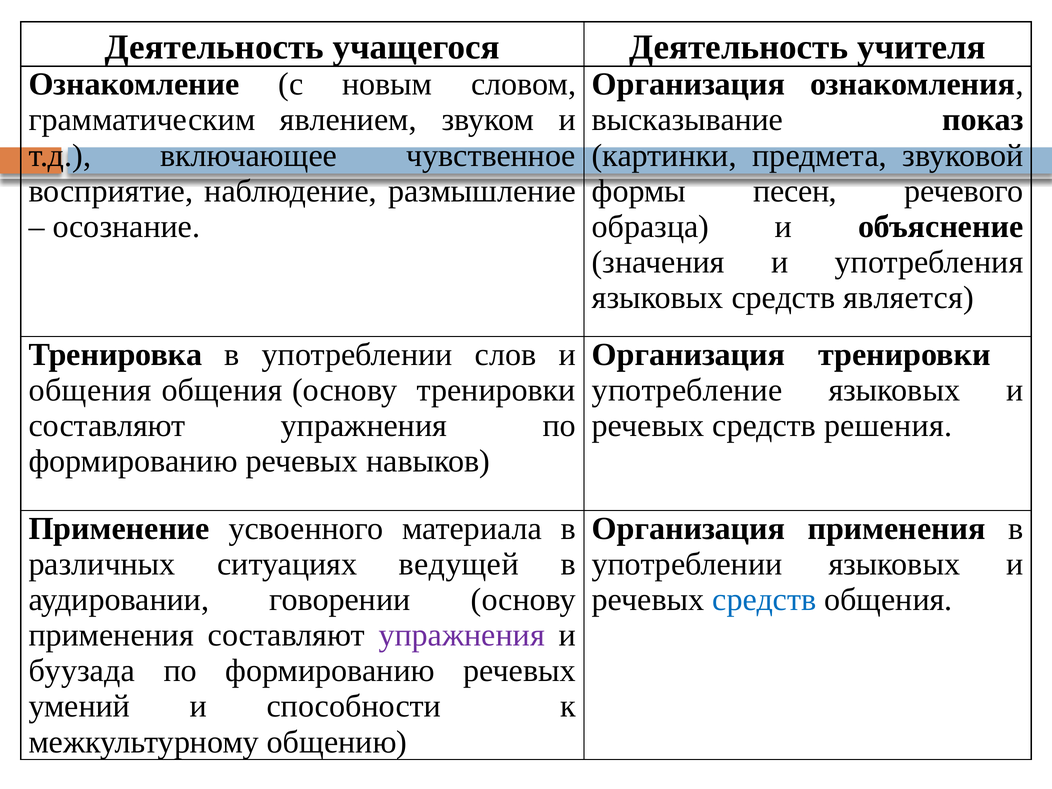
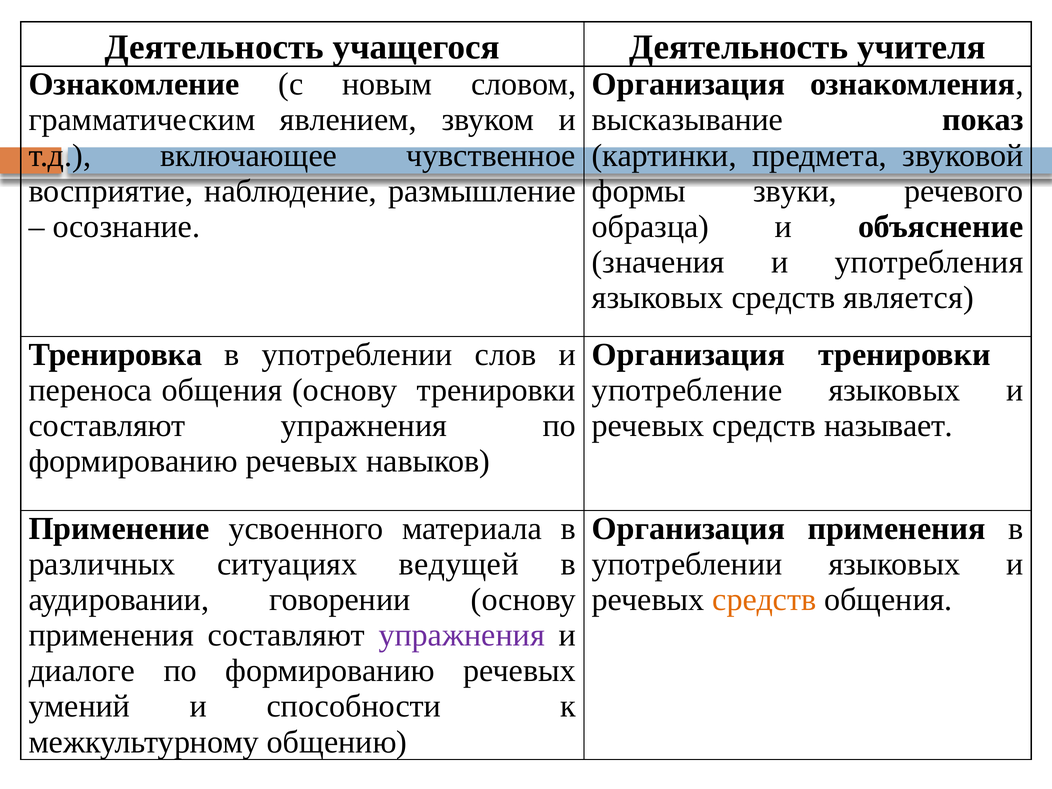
песен: песен -> звуки (795, 191)
общения: общения -> переноса (90, 390)
решения: решения -> называет (888, 426)
средств colour: blue -> orange (764, 600)
буузада: буузада -> диалоге (82, 671)
